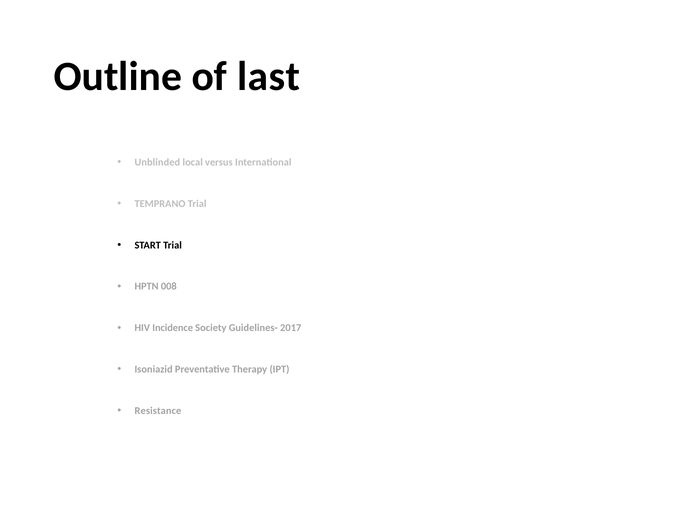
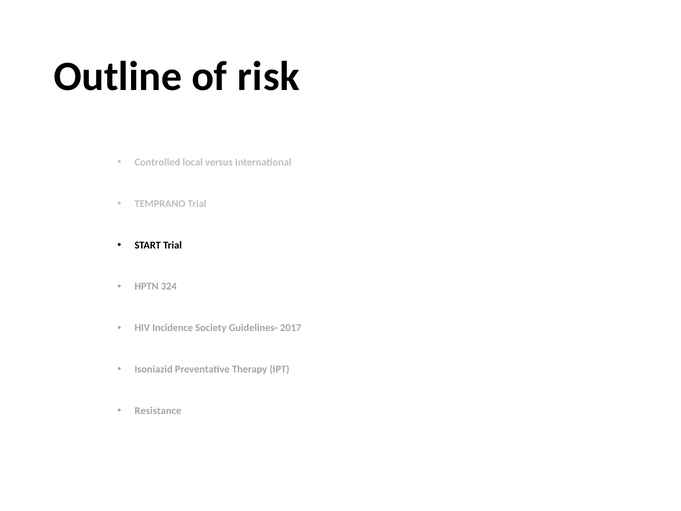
last: last -> risk (269, 76)
Unblinded: Unblinded -> Controlled (157, 162)
008: 008 -> 324 (169, 286)
